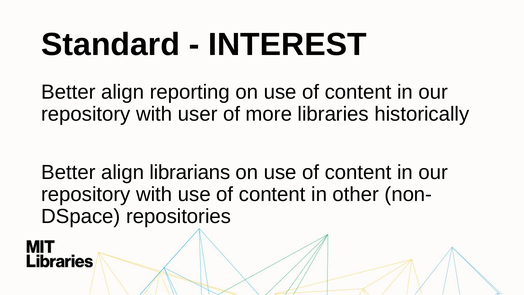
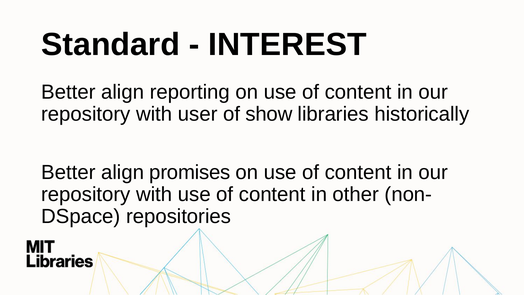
more: more -> show (269, 114)
librarians: librarians -> promises (190, 172)
